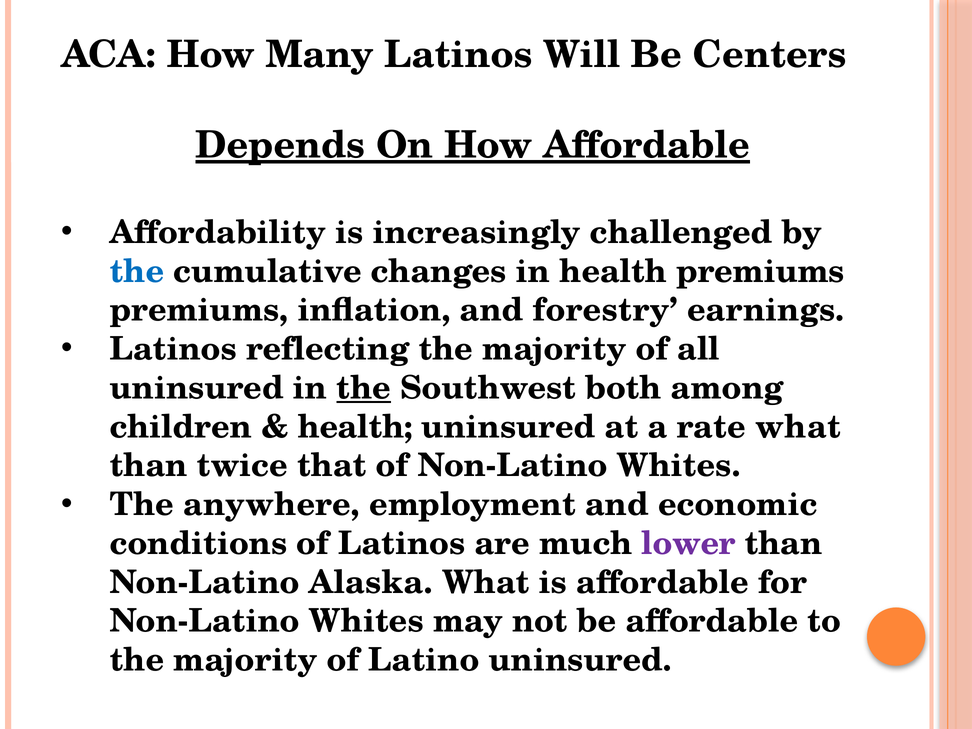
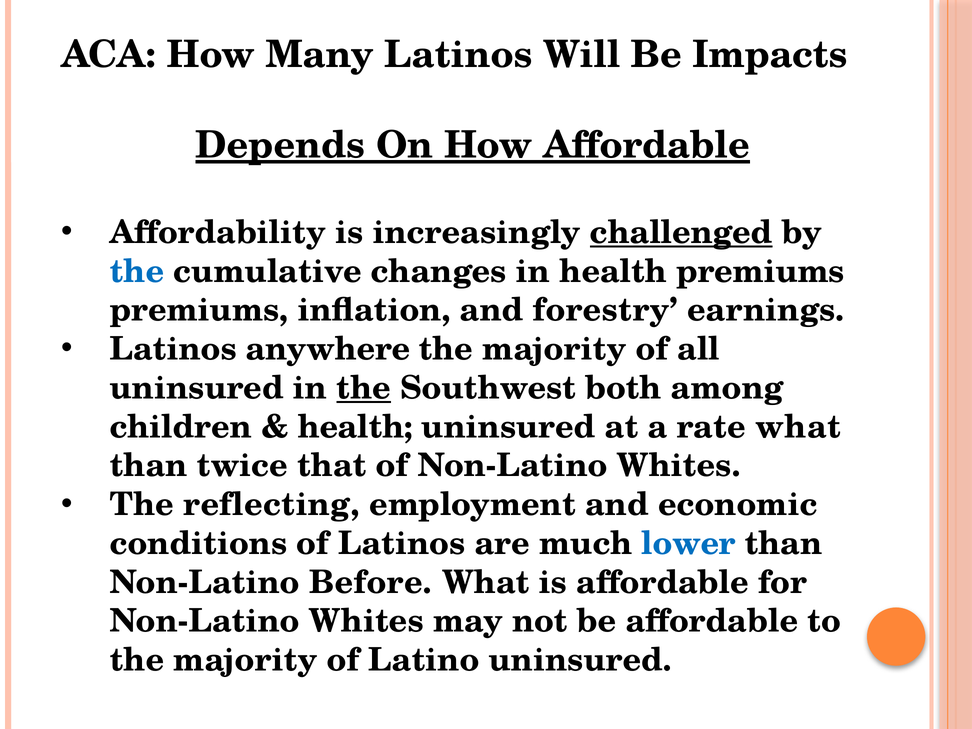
Centers: Centers -> Impacts (770, 55)
challenged underline: none -> present (681, 232)
reflecting: reflecting -> anywhere (328, 349)
anywhere: anywhere -> reflecting (271, 505)
lower colour: purple -> blue (689, 543)
Alaska: Alaska -> Before (371, 582)
